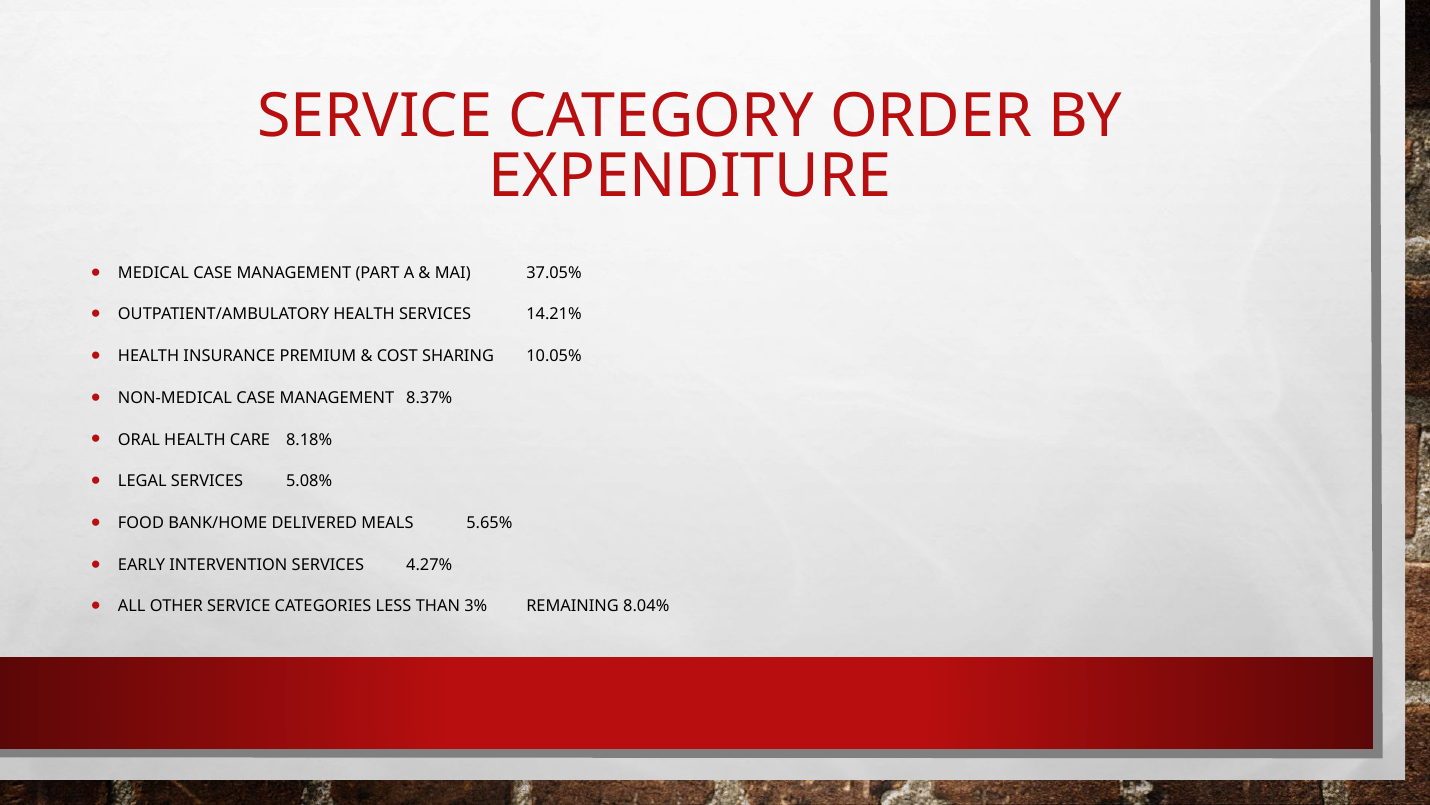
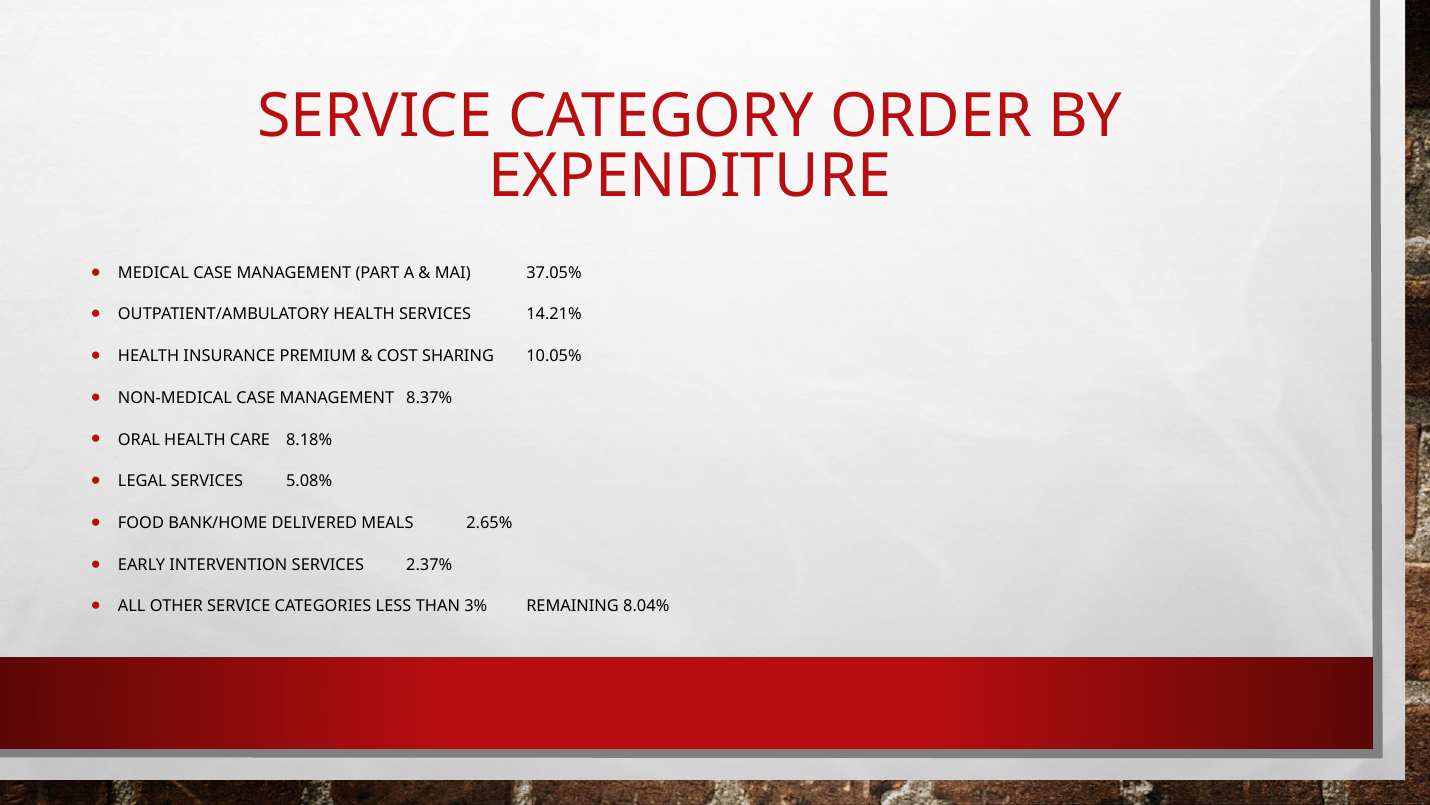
5.65%: 5.65% -> 2.65% (489, 523)
4.27%: 4.27% -> 2.37% (429, 564)
